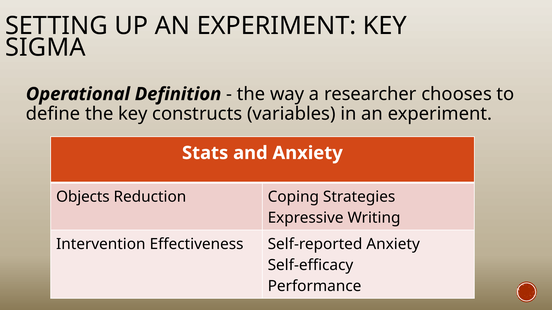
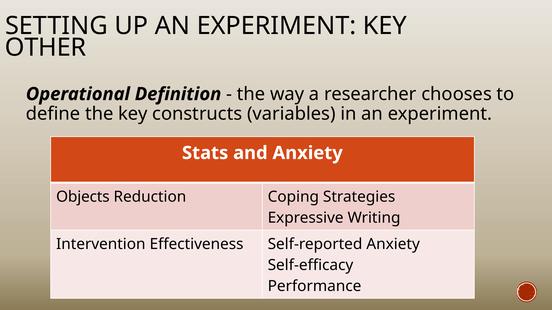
SIGMA: SIGMA -> OTHER (46, 48)
